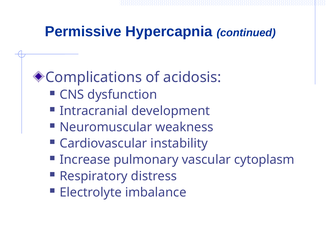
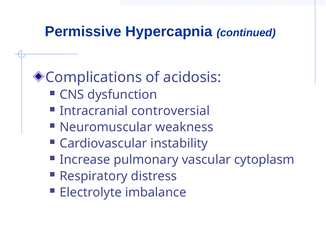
development: development -> controversial (171, 111)
